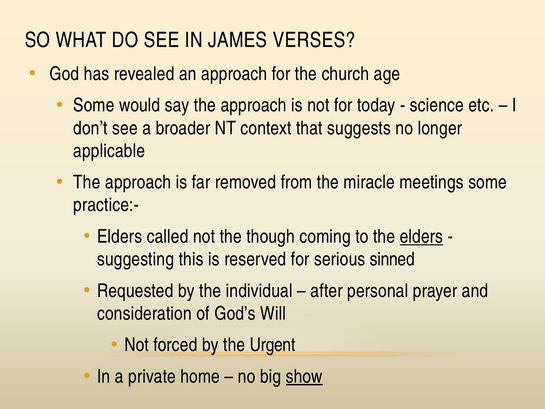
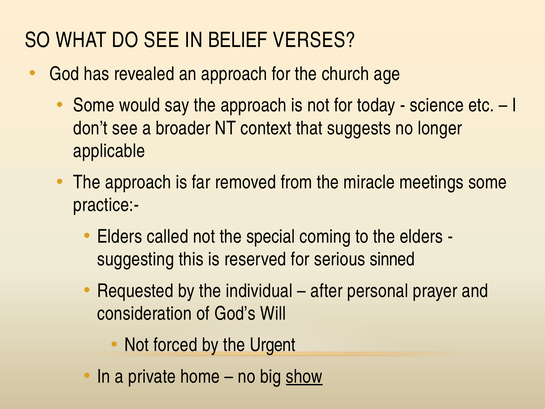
JAMES: JAMES -> BELIEF (238, 40)
though: though -> special (271, 236)
elders underline: present -> none (421, 236)
